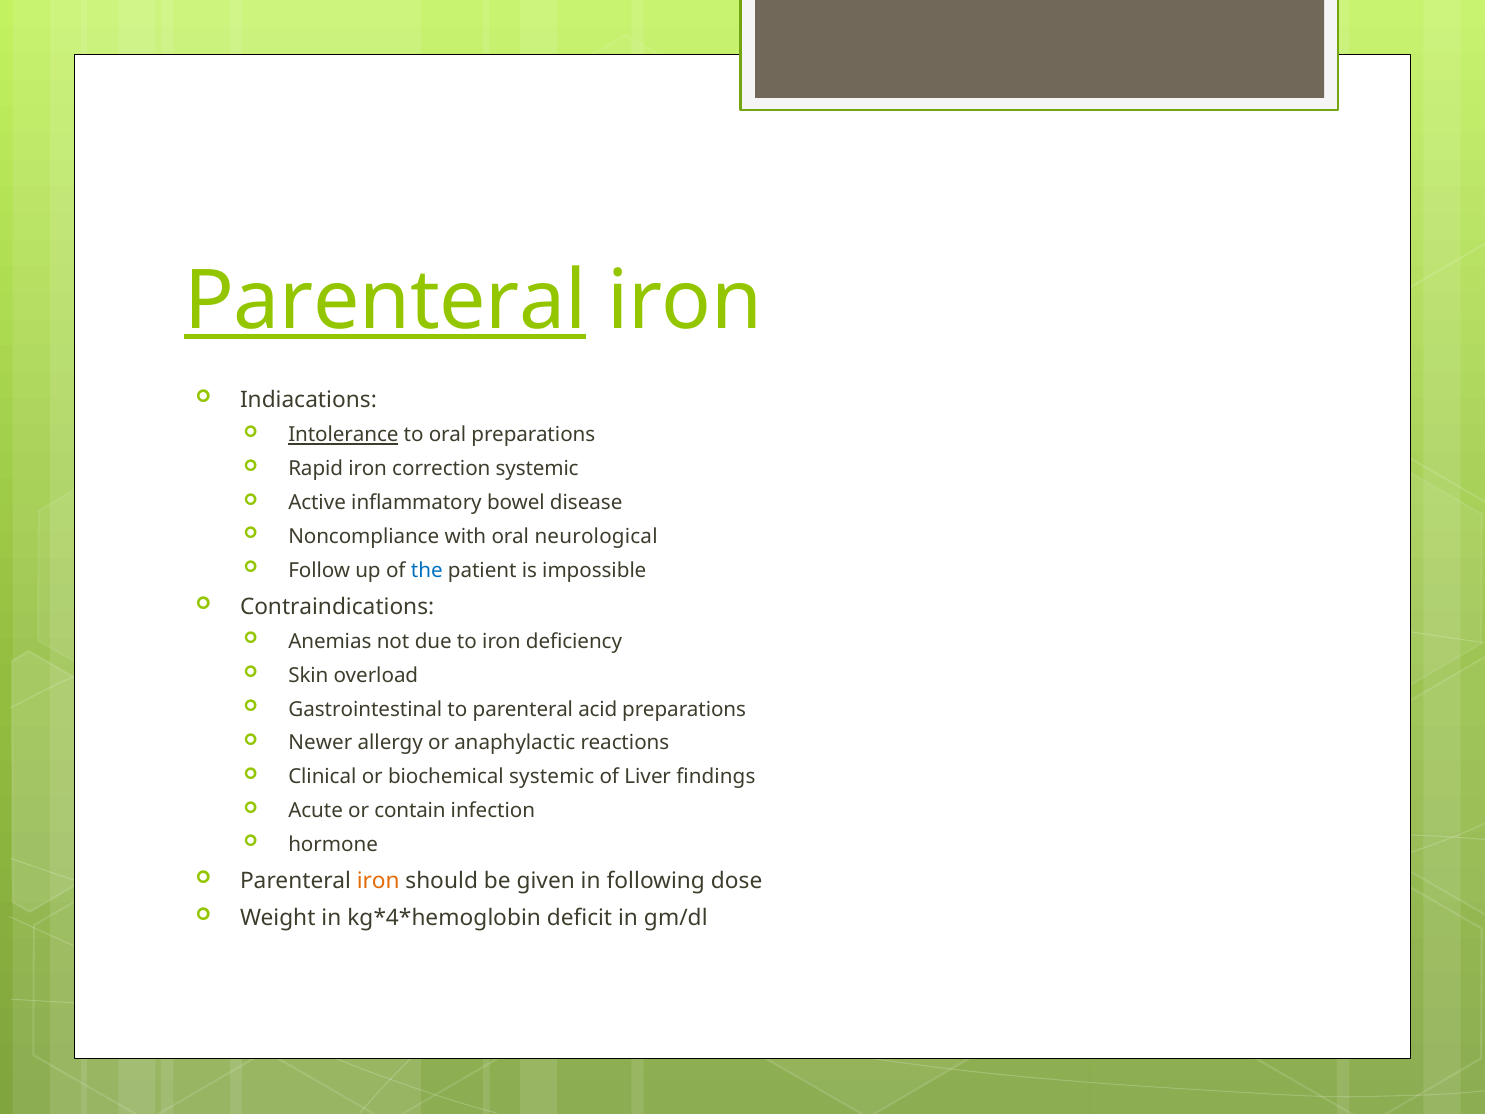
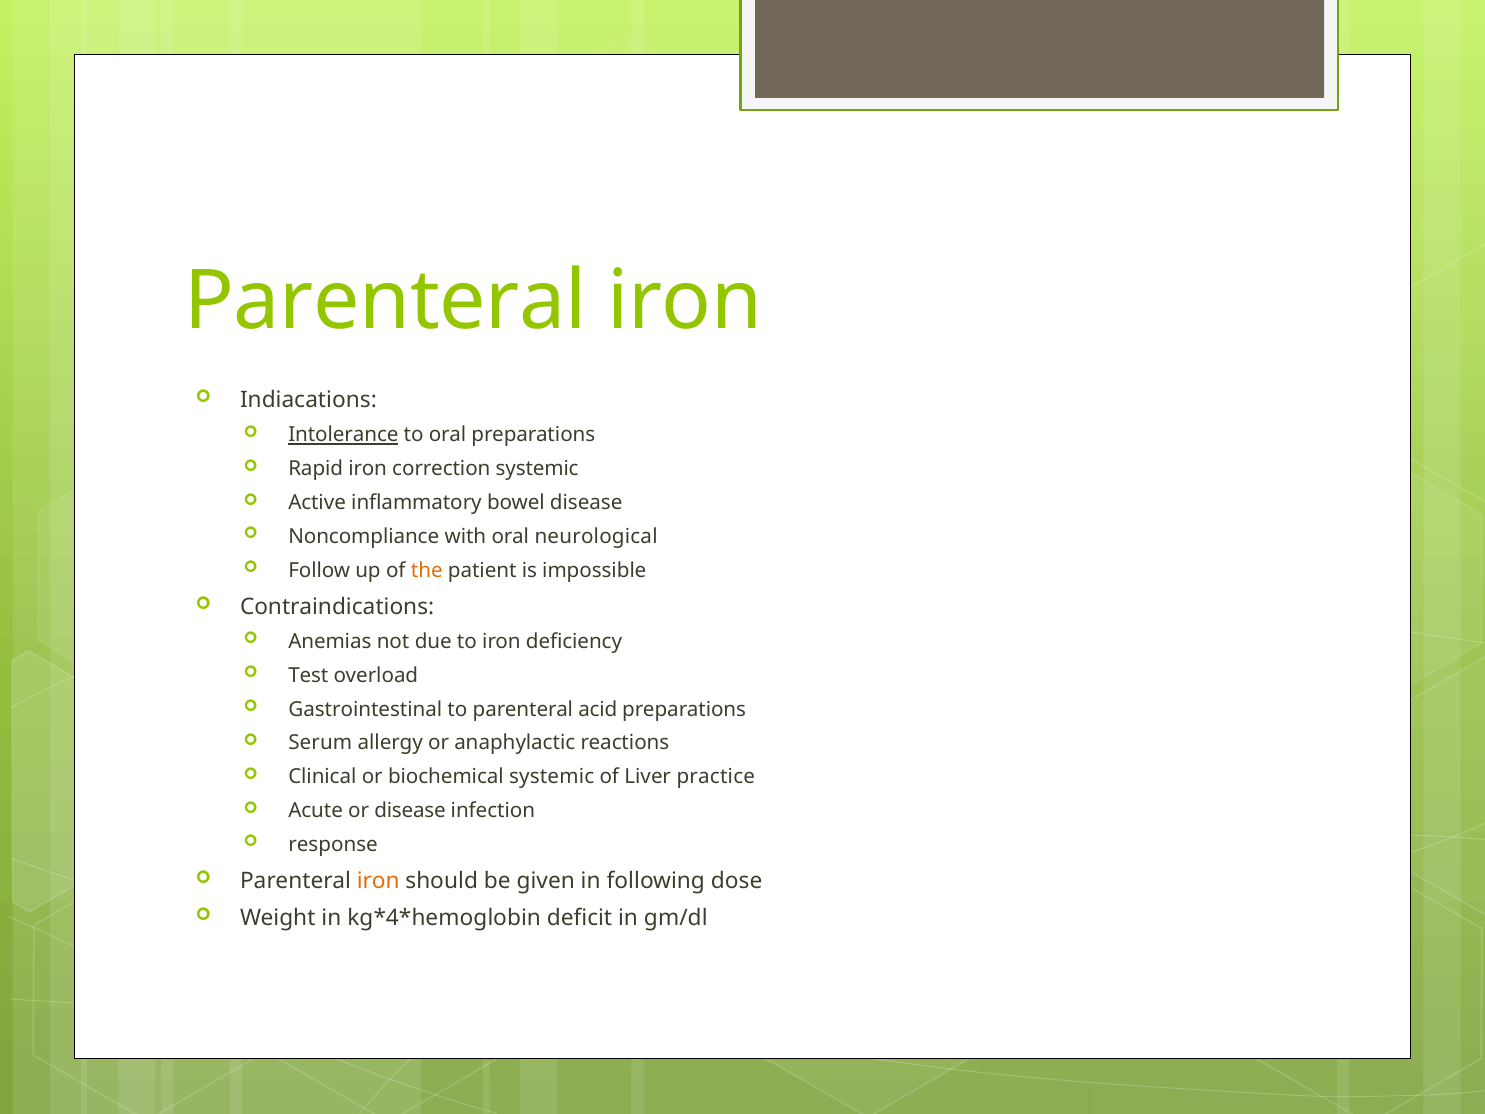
Parenteral underline: present -> none (385, 301)
the colour: blue -> orange (427, 570)
Skin: Skin -> Test (308, 675)
Newer: Newer -> Serum (320, 743)
findings: findings -> practice (716, 777)
or contain: contain -> disease (410, 811)
hormone: hormone -> response (333, 844)
